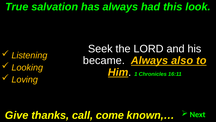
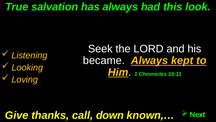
also: also -> kept (182, 60)
come: come -> down (110, 115)
